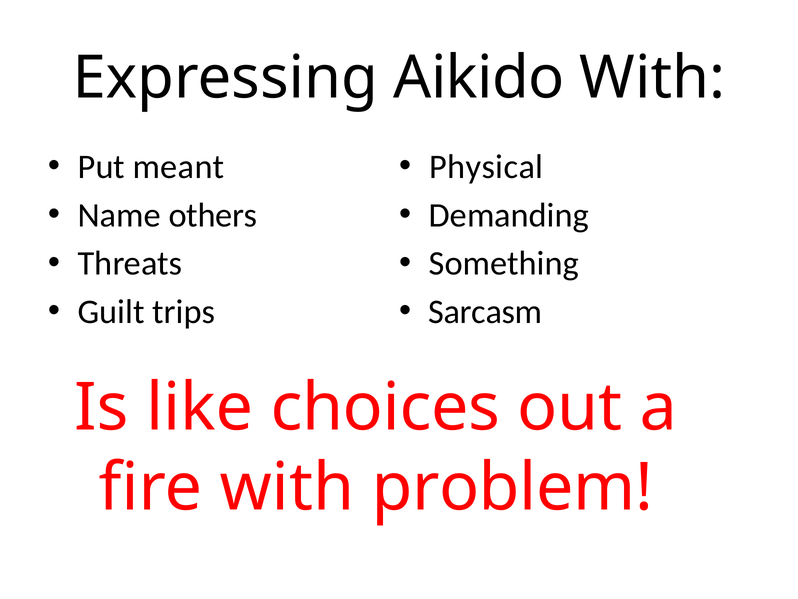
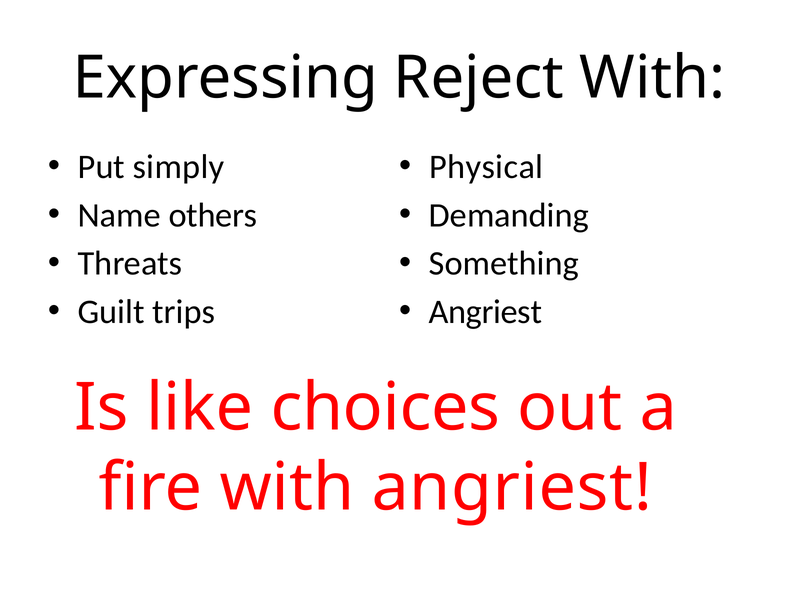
Aikido: Aikido -> Reject (479, 78)
meant: meant -> simply (179, 167)
Sarcasm: Sarcasm -> Angriest (485, 312)
with problem: problem -> angriest (512, 487)
